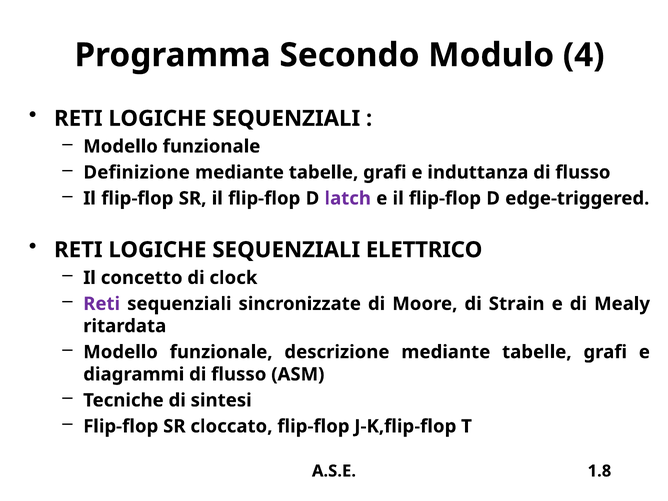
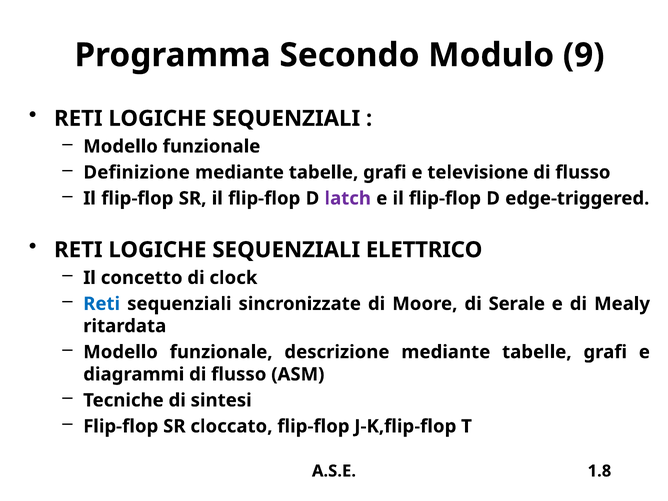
4: 4 -> 9 (584, 55)
induttanza: induttanza -> televisione (478, 172)
Reti colour: purple -> blue (102, 304)
Strain: Strain -> Serale (517, 304)
